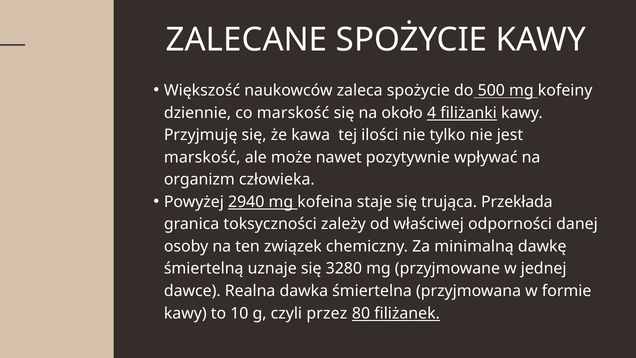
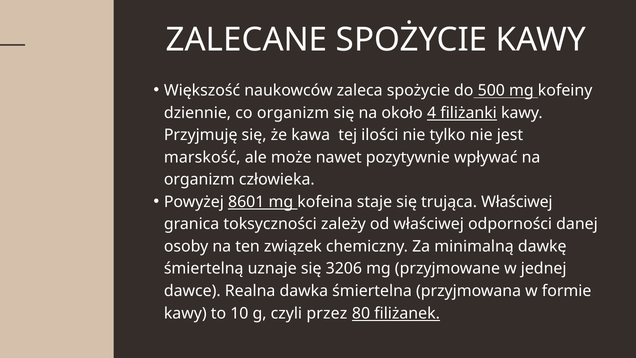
co marskość: marskość -> organizm (293, 113)
2940: 2940 -> 8601 (246, 202)
trująca Przekłada: Przekłada -> Właściwej (517, 202)
3280: 3280 -> 3206 (344, 269)
